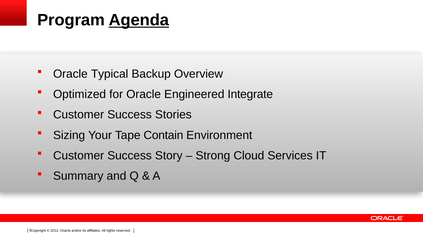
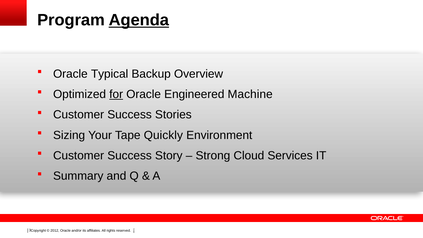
for underline: none -> present (116, 94)
Integrate: Integrate -> Machine (250, 94)
Contain: Contain -> Quickly (163, 135)
